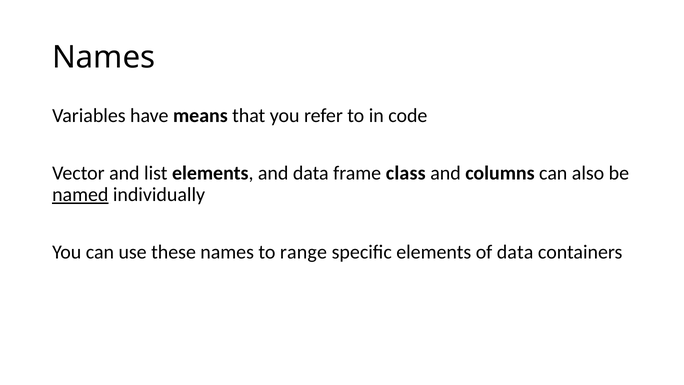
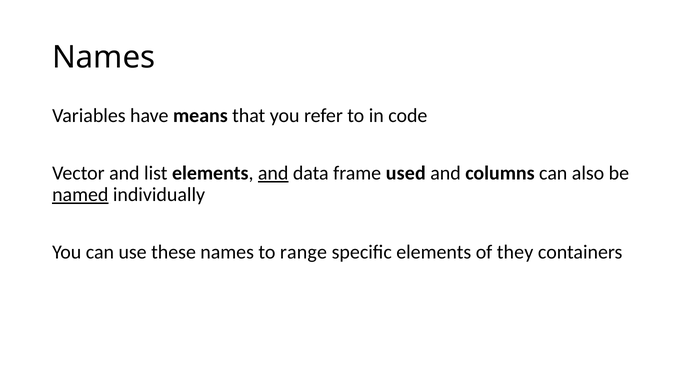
and underline: none -> present (273, 173)
class: class -> used (406, 173)
of data: data -> they (515, 252)
